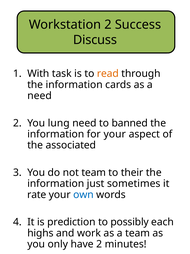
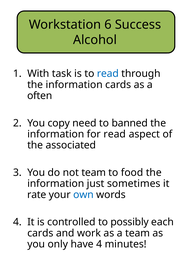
Workstation 2: 2 -> 6 (108, 25)
Discuss: Discuss -> Alcohol (95, 40)
read colour: orange -> blue (108, 73)
need: need -> often (40, 95)
lung: lung -> copy (59, 123)
for your: your -> read (115, 134)
their: their -> food (132, 172)
prediction: prediction -> controlled (71, 221)
highs: highs -> cards (40, 232)
have 2: 2 -> 4 (99, 244)
